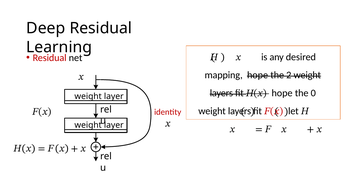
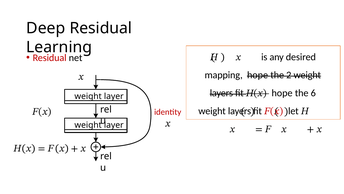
0: 0 -> 6 (313, 93)
